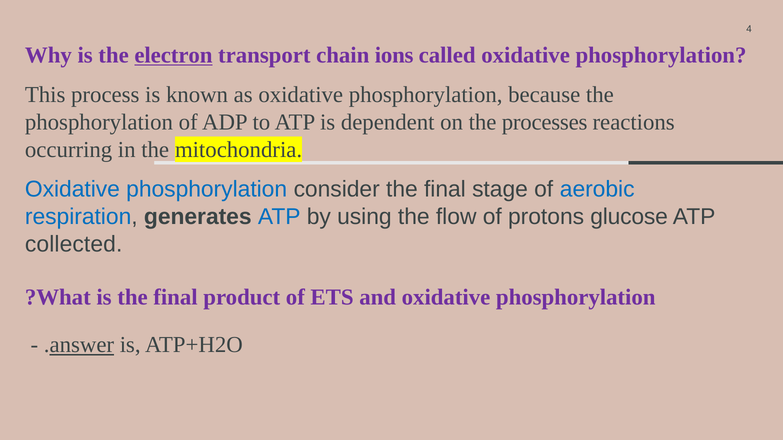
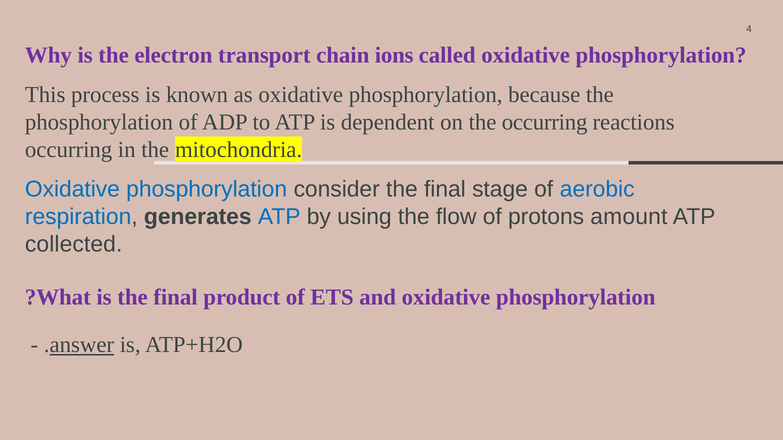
electron underline: present -> none (173, 55)
the processes: processes -> occurring (545, 122)
glucose: glucose -> amount (629, 217)
